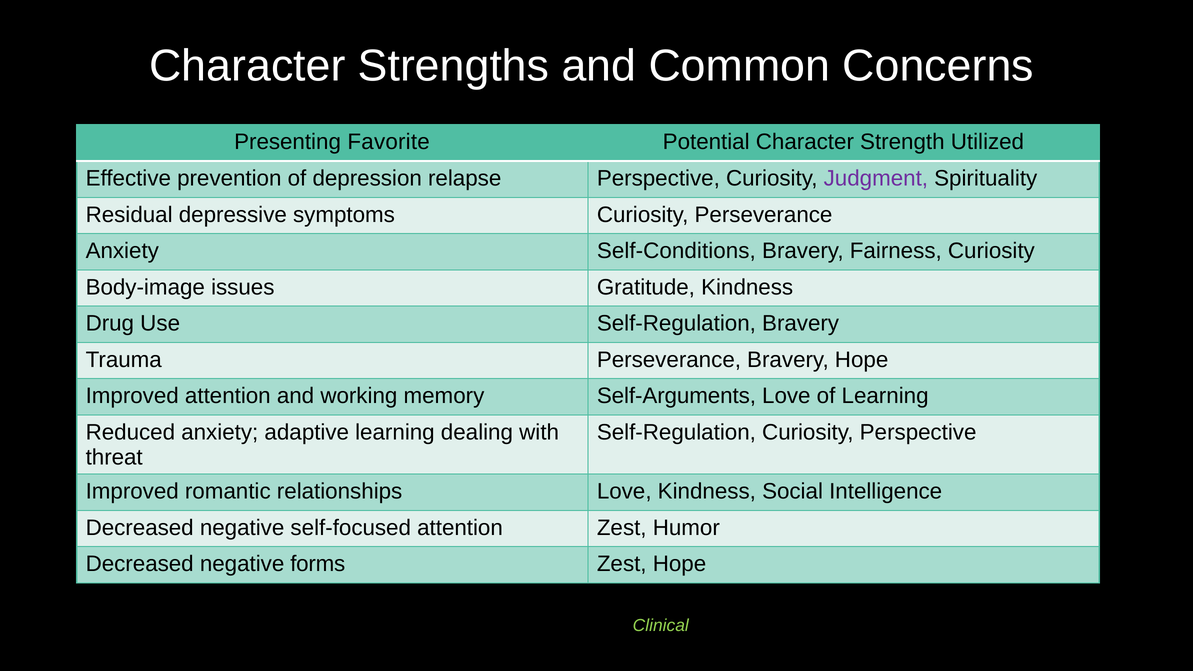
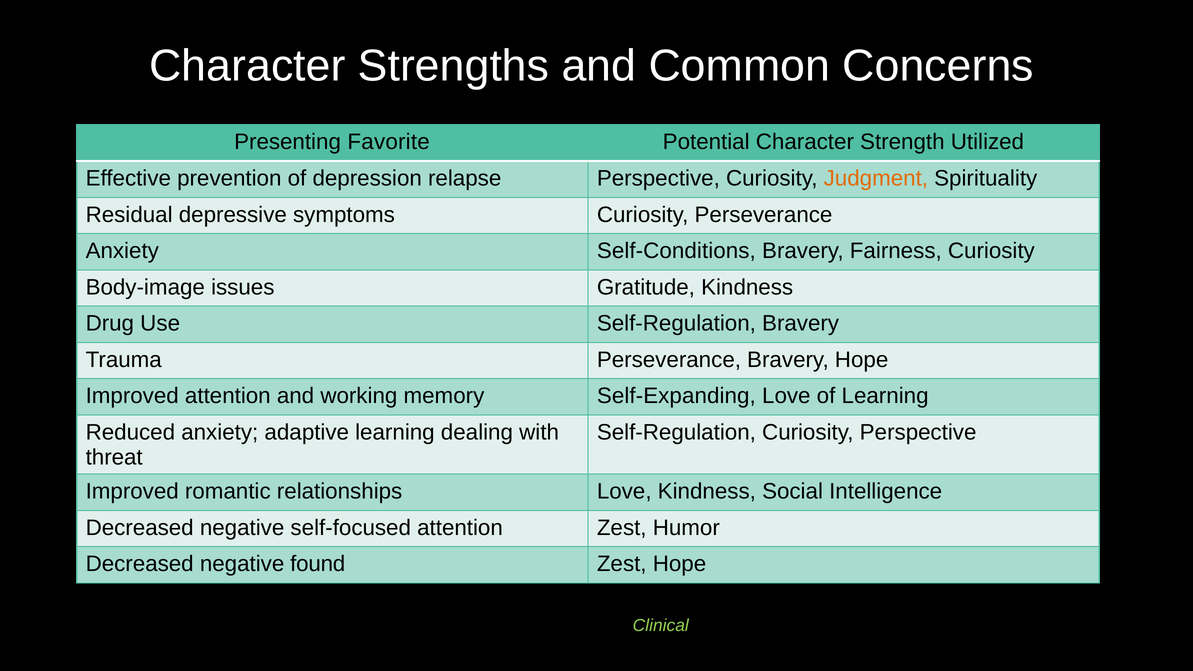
Judgment colour: purple -> orange (876, 178)
Self-Arguments: Self-Arguments -> Self-Expanding (676, 396)
forms: forms -> found (318, 564)
